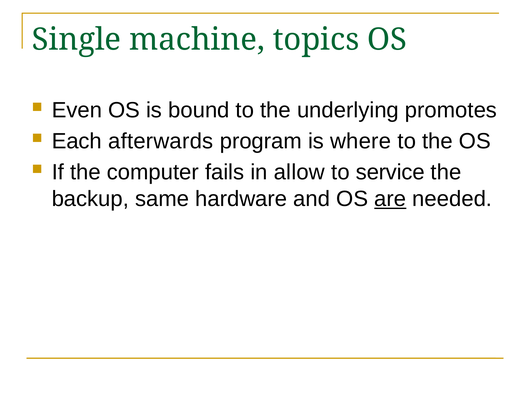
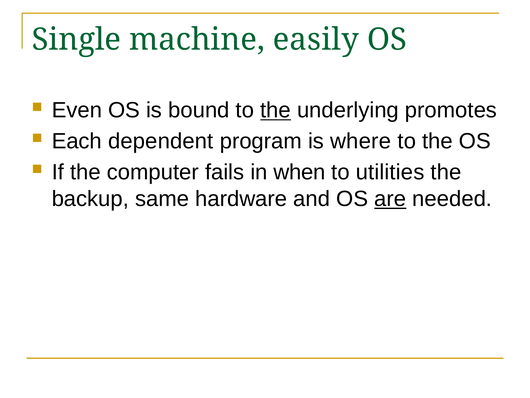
topics: topics -> easily (316, 39)
the underline: none -> present (276, 110)
afterwards: afterwards -> dependent (161, 141)
allow: allow -> when (300, 172)
service: service -> utilities (390, 172)
